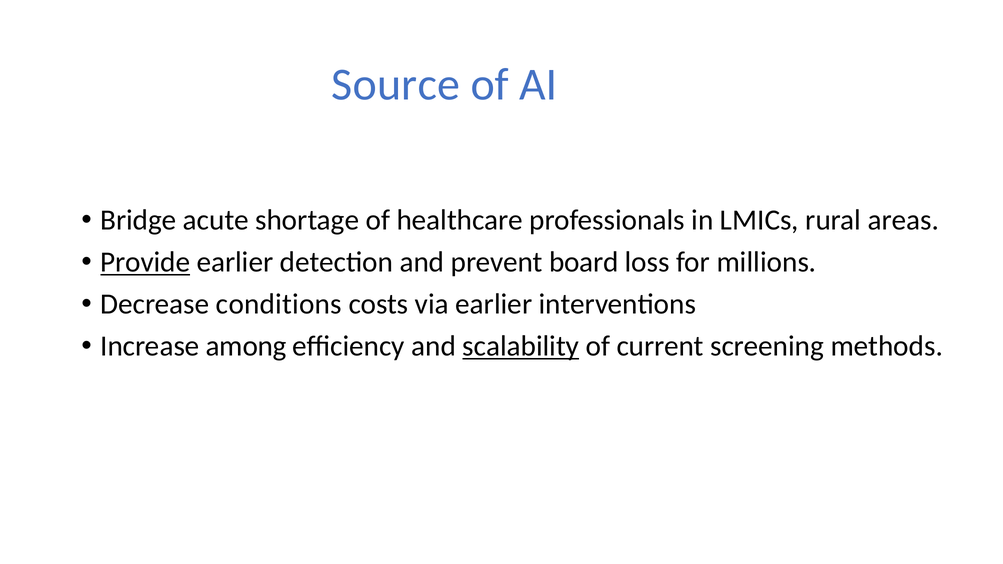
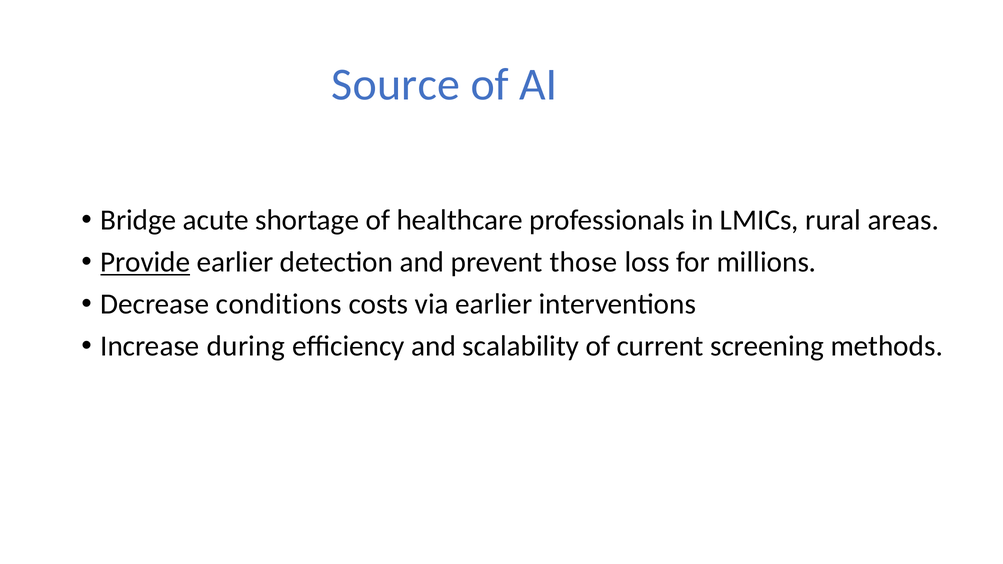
board: board -> those (584, 262)
among: among -> during (246, 346)
scalability underline: present -> none (521, 346)
